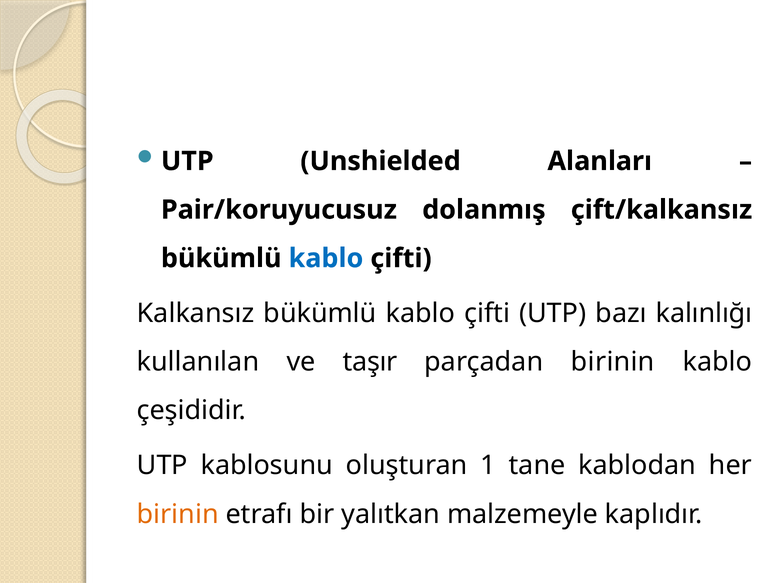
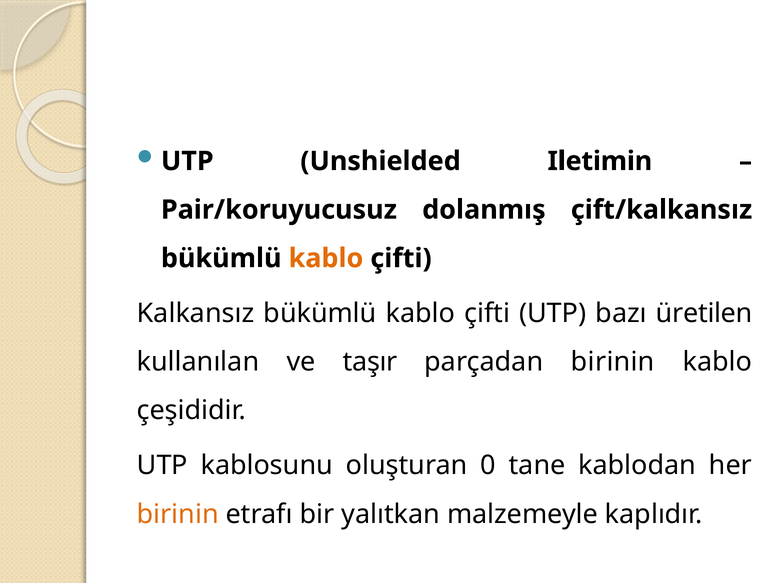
Alanları: Alanları -> Iletimin (600, 161)
kablo colour: blue -> orange (326, 259)
kalınlığı: kalınlığı -> üretilen (704, 314)
1: 1 -> 0 (488, 466)
